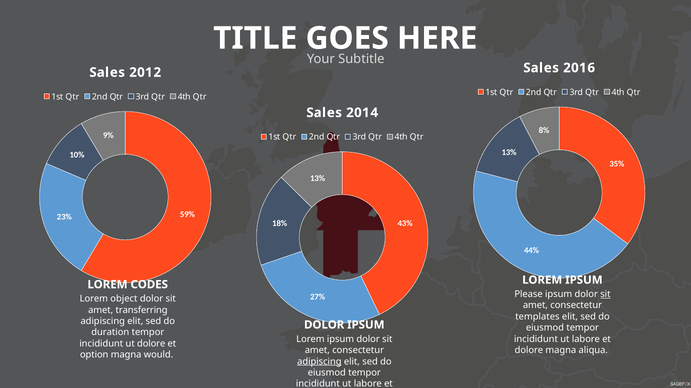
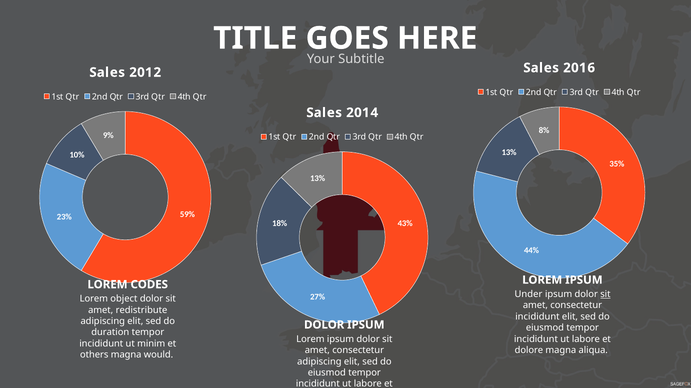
Please: Please -> Under (529, 295)
transferring: transferring -> redistribute (142, 310)
templates: templates -> incididunt (537, 317)
ut dolore: dolore -> minim (151, 344)
option: option -> others (94, 355)
adipiscing underline: present -> none (319, 362)
